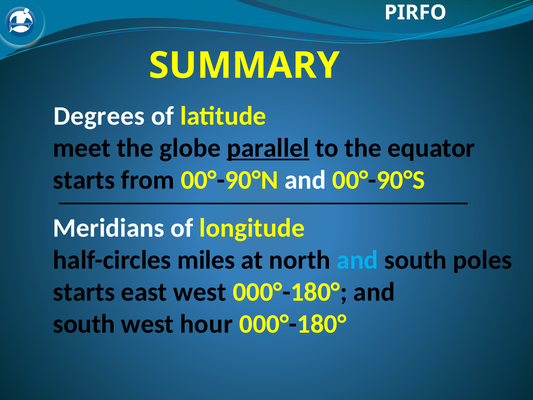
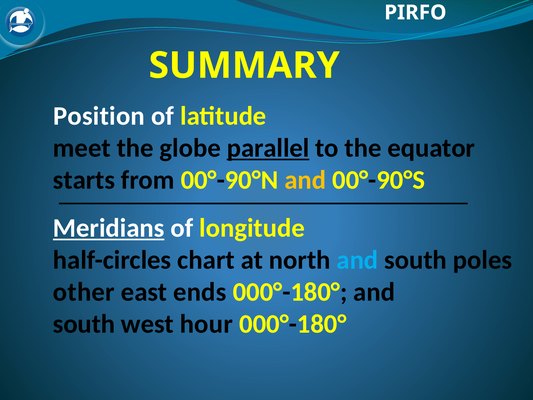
Degrees: Degrees -> Position (99, 116)
and colour: white -> yellow (305, 180)
Meridians underline: none -> present (109, 228)
miles: miles -> chart (206, 260)
starts: starts -> other (84, 292)
east west: west -> ends (200, 292)
